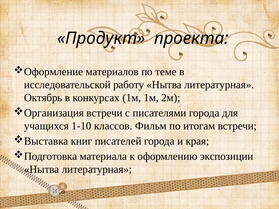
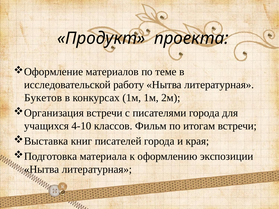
Октябрь: Октябрь -> Букетов (43, 98)
1-10: 1-10 -> 4-10 (81, 126)
